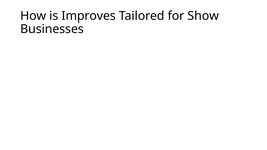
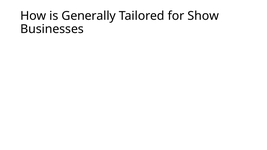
Improves: Improves -> Generally (89, 16)
